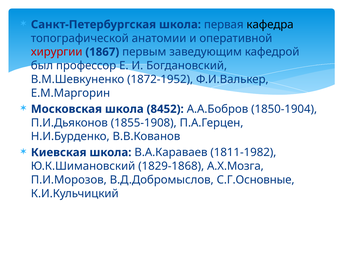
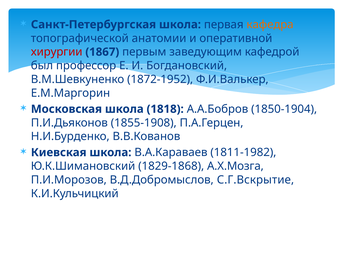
кафедра colour: black -> orange (270, 25)
8452: 8452 -> 1818 (165, 109)
С.Г.Основные: С.Г.Основные -> С.Г.Вскрытие (255, 180)
